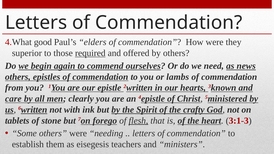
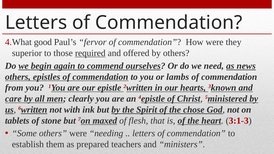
elders: elders -> fervor (93, 42)
crafty: crafty -> chose (194, 110)
forego: forego -> maxed (105, 121)
flesh underline: present -> none (138, 121)
eisegesis: eisegesis -> prepared (93, 144)
